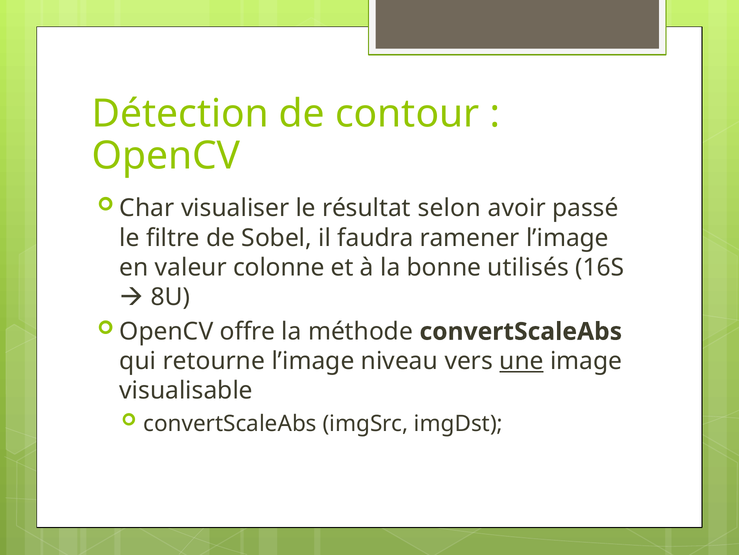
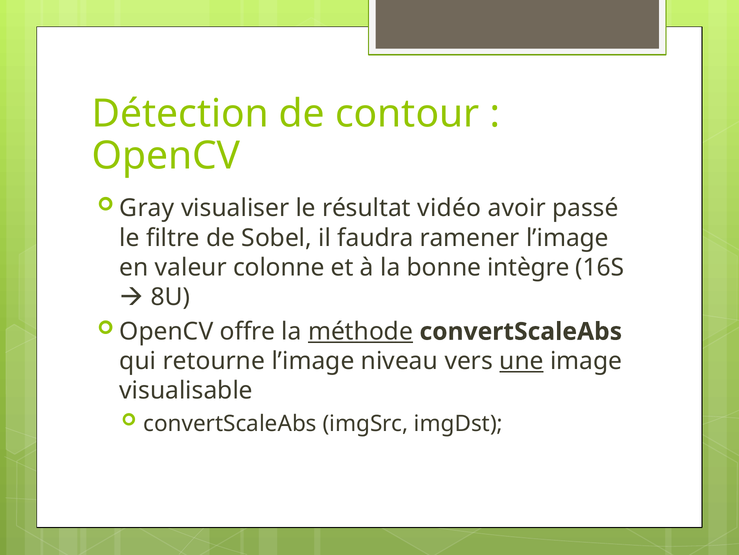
Char: Char -> Gray (147, 208)
selon: selon -> vidéo (449, 208)
utilisés: utilisés -> intègre (528, 267)
méthode underline: none -> present (360, 331)
